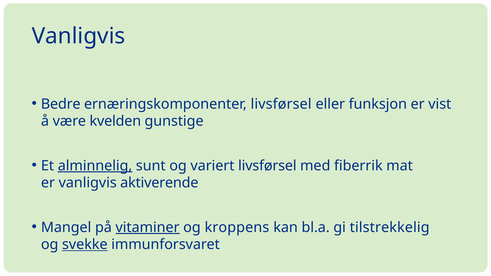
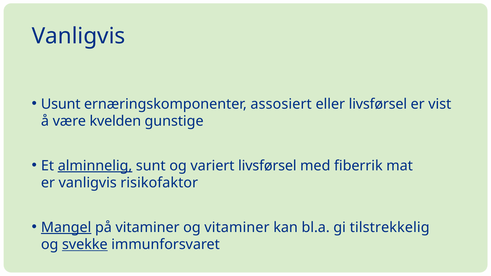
Bedre: Bedre -> Usunt (61, 104)
ernæringskomponenter livsførsel: livsførsel -> assosiert (281, 104)
eller funksjon: funksjon -> livsførsel (378, 104)
aktiverende: aktiverende -> risikofaktor (159, 183)
Mangel underline: none -> present (66, 227)
vitaminer underline: present -> none (148, 227)
og kroppens: kroppens -> vitaminer (237, 227)
